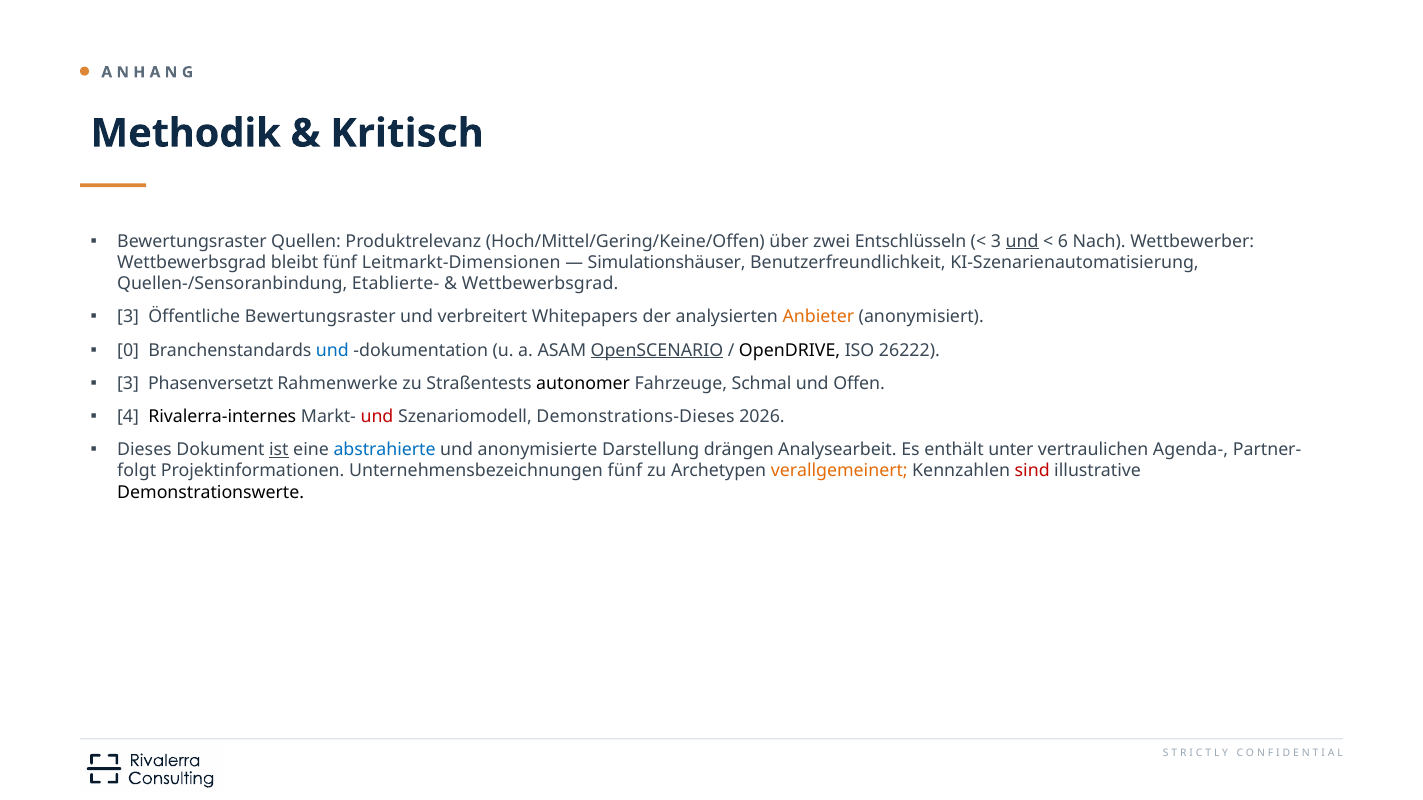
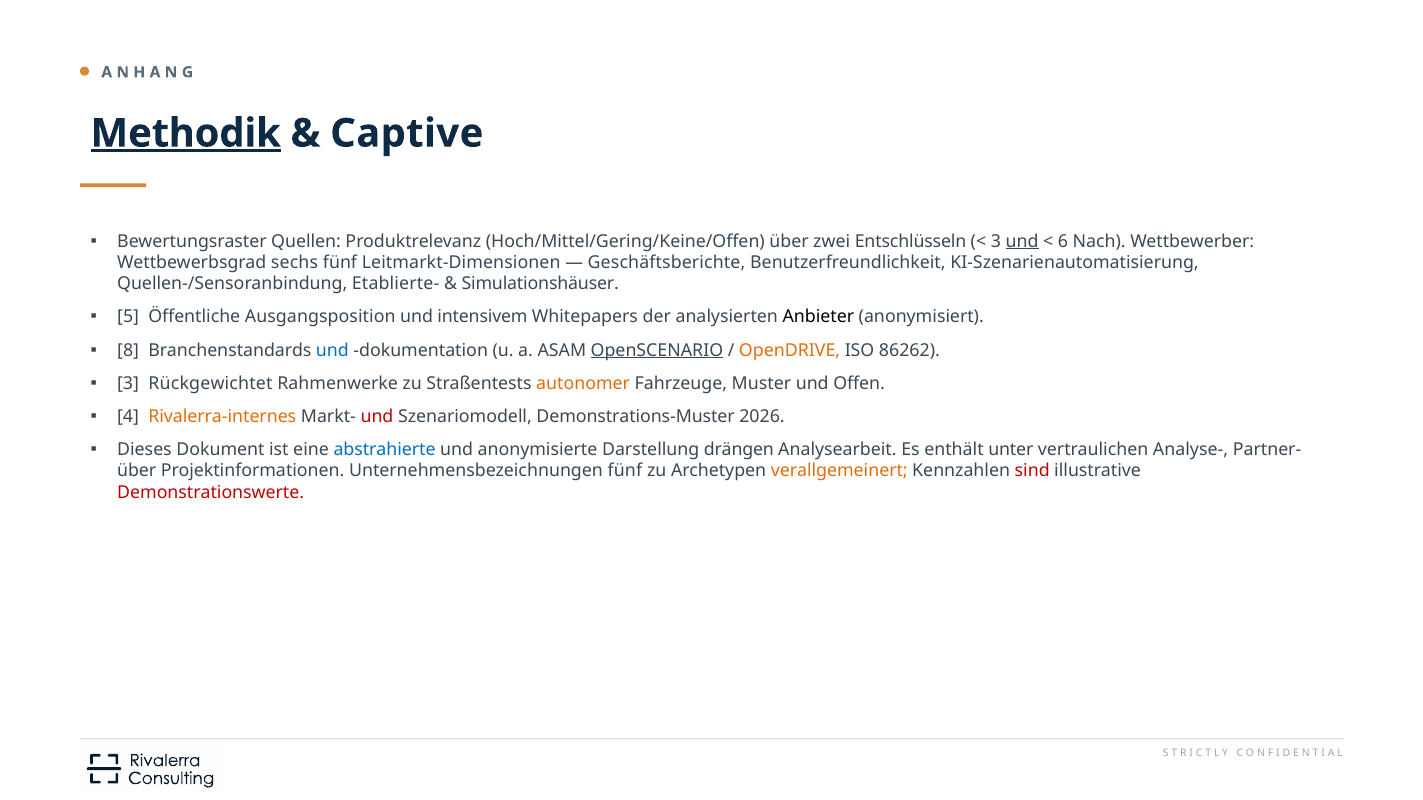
Methodik underline: none -> present (186, 133)
Kritisch: Kritisch -> Captive (407, 133)
bleibt: bleibt -> sechs (295, 263)
Simulationshäuser: Simulationshäuser -> Geschäftsberichte (667, 263)
Wettbewerbsgrad: Wettbewerbsgrad -> Simulationshäuser (540, 284)
3: 3 -> 5 (128, 317)
Öffentliche Bewertungsraster: Bewertungsraster -> Ausgangsposition (320, 317)
verbreitert: verbreitert -> intensivem (483, 317)
Anbieter colour: orange -> black (818, 317)
0: 0 -> 8 (128, 350)
OpenDRIVE colour: black -> orange (790, 350)
26222: 26222 -> 86262 (909, 350)
Phasenversetzt: Phasenversetzt -> Rückgewichtet (210, 384)
autonomer colour: black -> orange (583, 384)
Schmal: Schmal -> Muster (761, 384)
Rivalerra-internes colour: black -> orange (222, 417)
Demonstrations-Dieses: Demonstrations-Dieses -> Demonstrations-Muster (636, 417)
ist underline: present -> none (279, 450)
Agenda-: Agenda- -> Analyse- (1191, 450)
folgt: folgt -> über (137, 471)
Demonstrationswerte colour: black -> red (211, 493)
